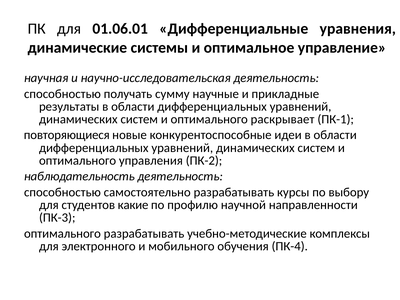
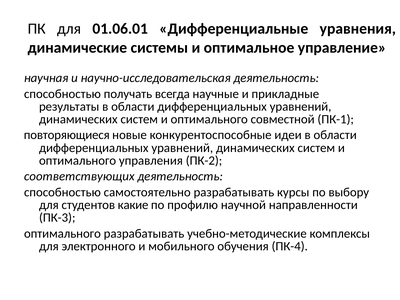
сумму: сумму -> всегда (172, 94)
раскрывает: раскрывает -> совместной (283, 119)
наблюдательность: наблюдательность -> соответствующих (79, 176)
